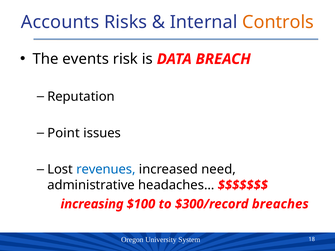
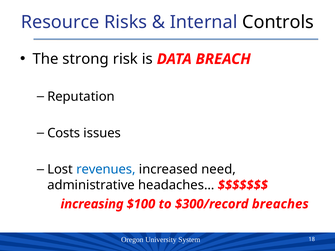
Accounts: Accounts -> Resource (60, 22)
Controls colour: orange -> black (278, 22)
events: events -> strong (86, 59)
Point: Point -> Costs (64, 133)
